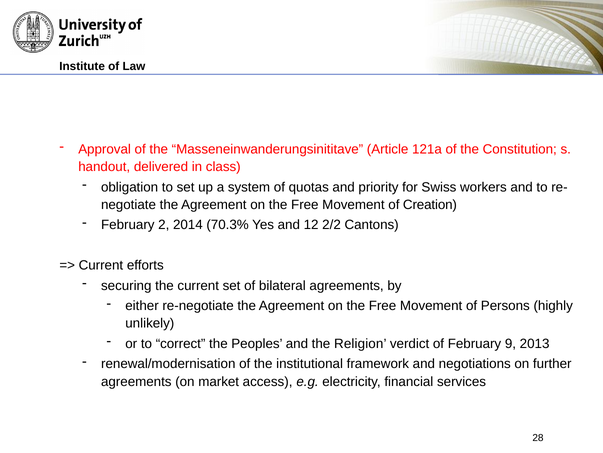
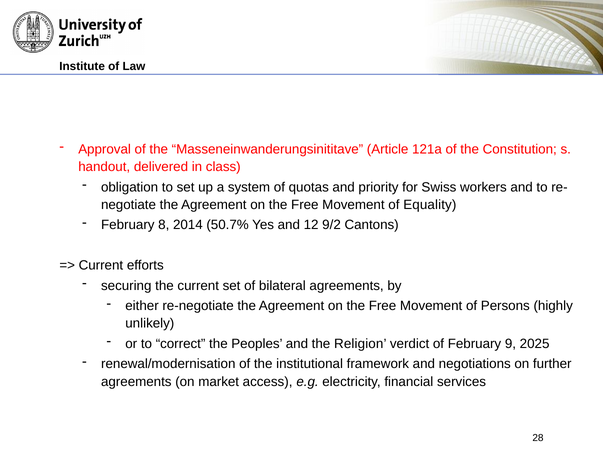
Creation: Creation -> Equality (430, 204)
2: 2 -> 8 (164, 225)
70.3%: 70.3% -> 50.7% (228, 225)
2/2: 2/2 -> 9/2 (332, 225)
2013: 2013 -> 2025 (535, 343)
